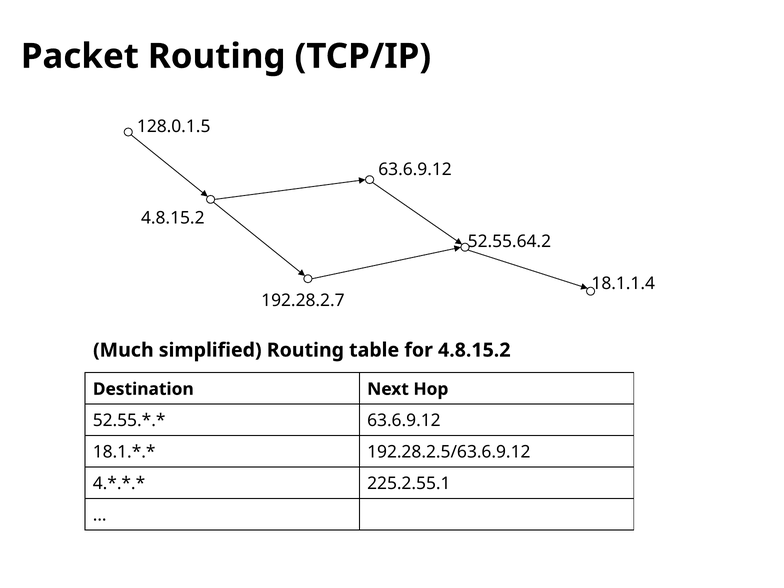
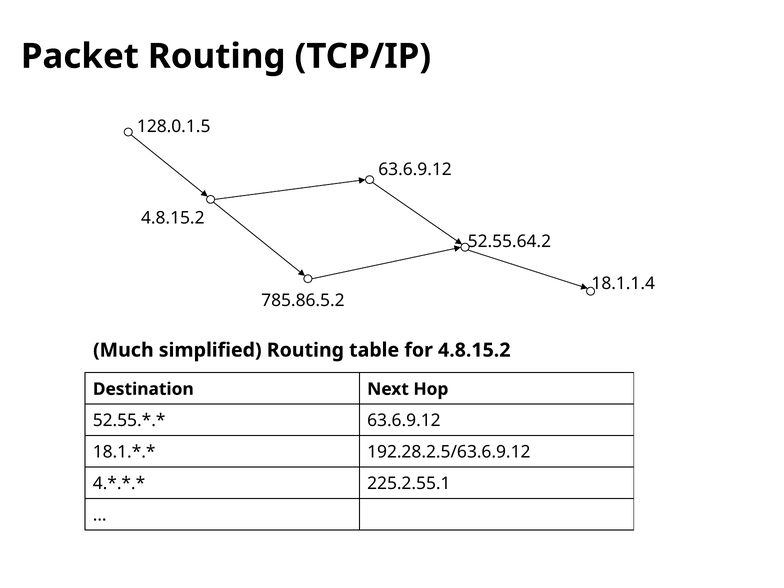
192.28.2.7: 192.28.2.7 -> 785.86.5.2 (303, 300)
